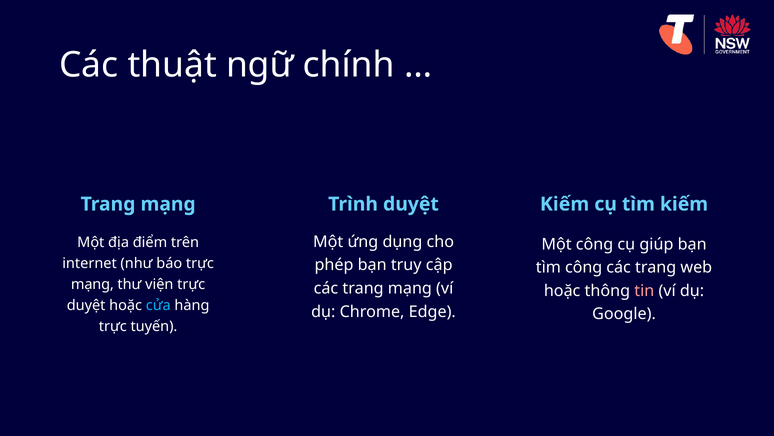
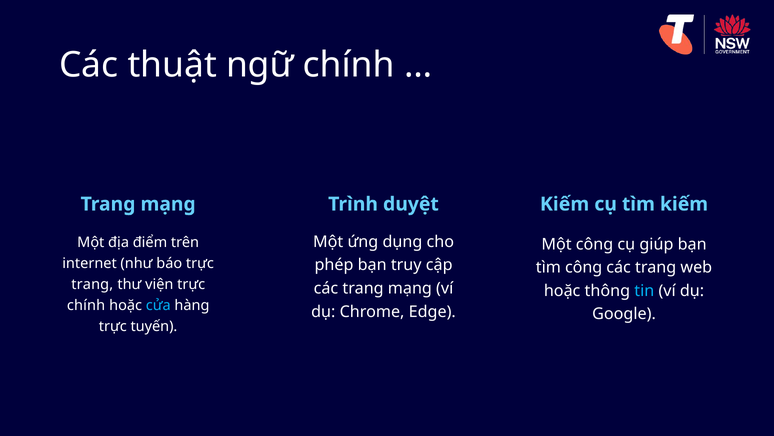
mạng: mạng -> trang (92, 284)
tin colour: pink -> light blue (644, 290)
duyệt: duyệt -> chính (86, 305)
